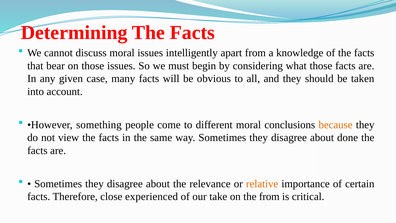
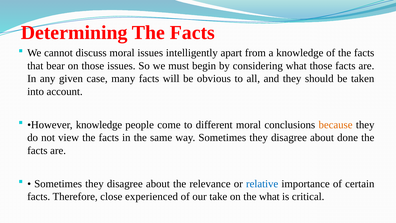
However something: something -> knowledge (99, 125)
relative colour: orange -> blue (262, 184)
the from: from -> what (269, 196)
